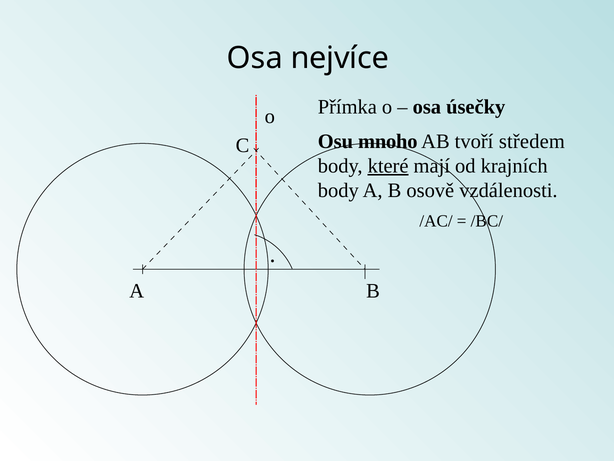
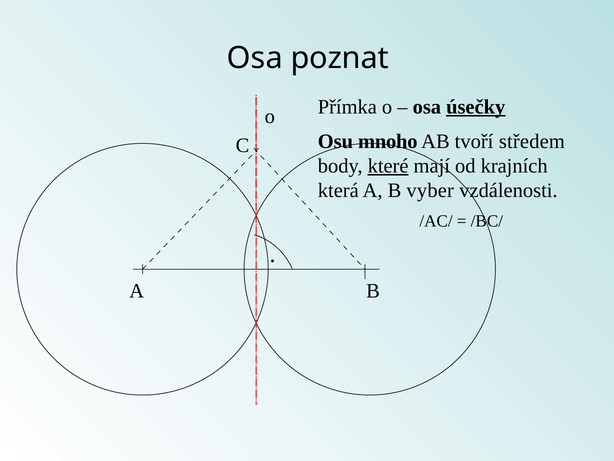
nejvíce: nejvíce -> poznat (340, 58)
úsečky underline: none -> present (476, 107)
body: body -> která (338, 190)
osově: osově -> vyber (430, 190)
